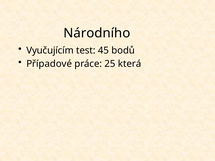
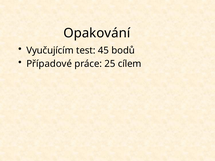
Národního: Národního -> Opakování (97, 33)
která: která -> cílem (130, 64)
